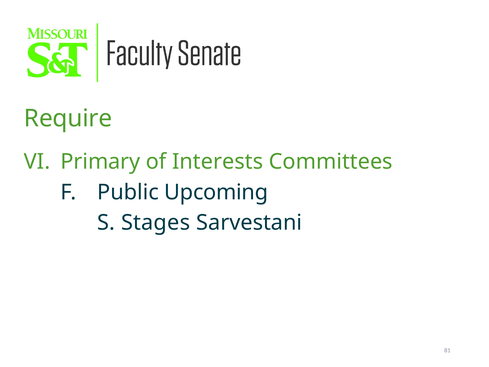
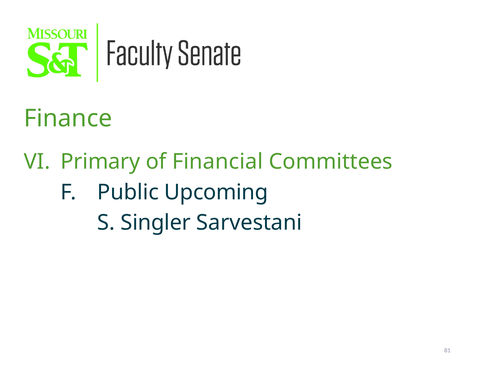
Require: Require -> Finance (68, 118)
Interests: Interests -> Financial (218, 162)
Stages: Stages -> Singler (156, 222)
